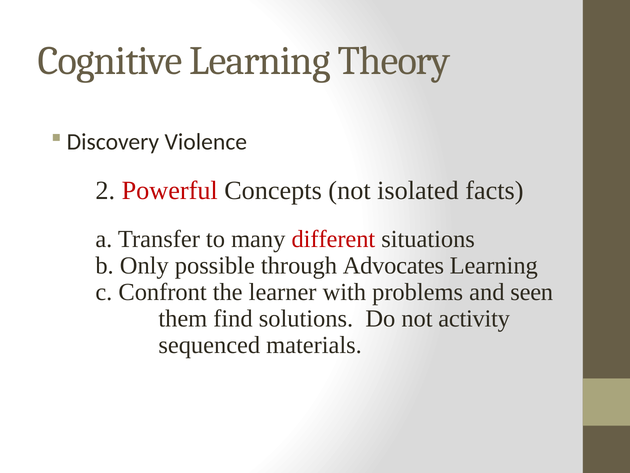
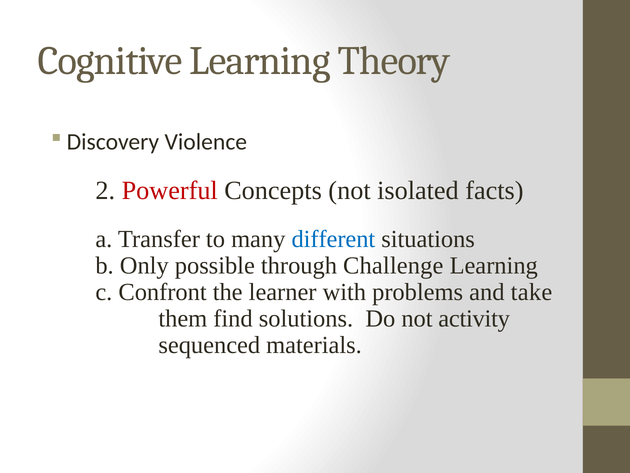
different colour: red -> blue (333, 239)
Advocates: Advocates -> Challenge (393, 265)
seen: seen -> take (531, 292)
